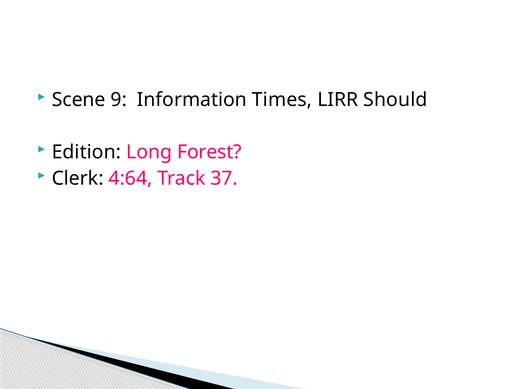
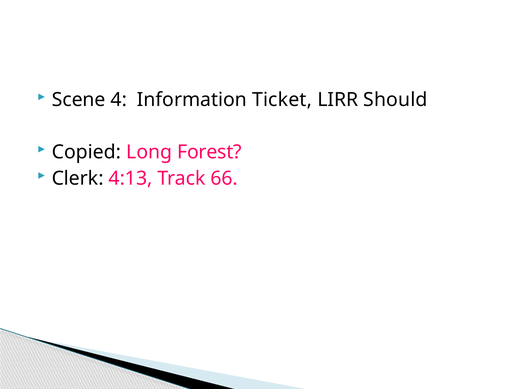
9: 9 -> 4 (119, 99)
Times: Times -> Ticket (282, 99)
Edition: Edition -> Copied (86, 152)
4:64: 4:64 -> 4:13 (130, 178)
37: 37 -> 66 (224, 178)
